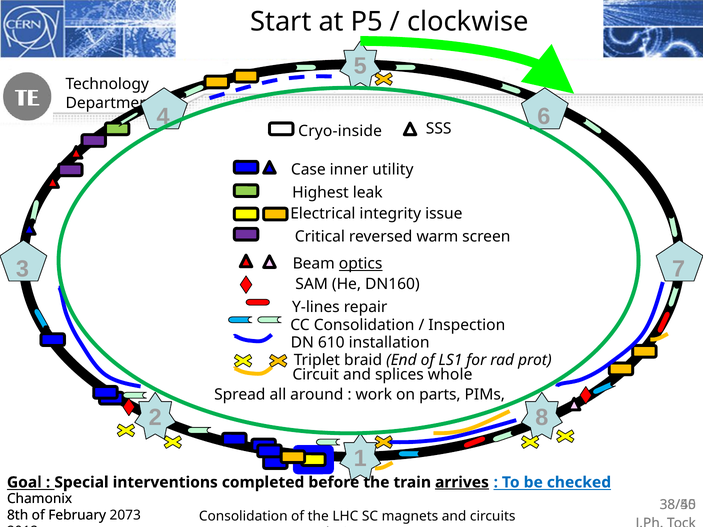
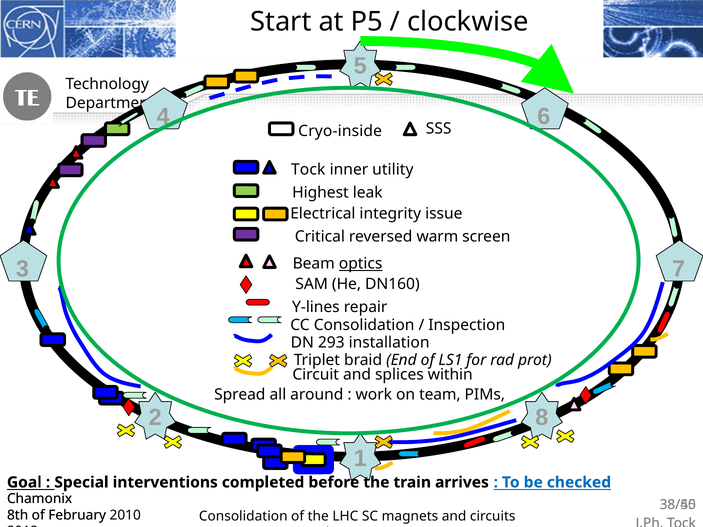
Case: Case -> Tock (308, 169)
610: 610 -> 293 (331, 343)
whole: whole -> within (450, 375)
parts: parts -> team (440, 395)
arrives underline: present -> none (462, 483)
2073: 2073 -> 2010 (125, 515)
